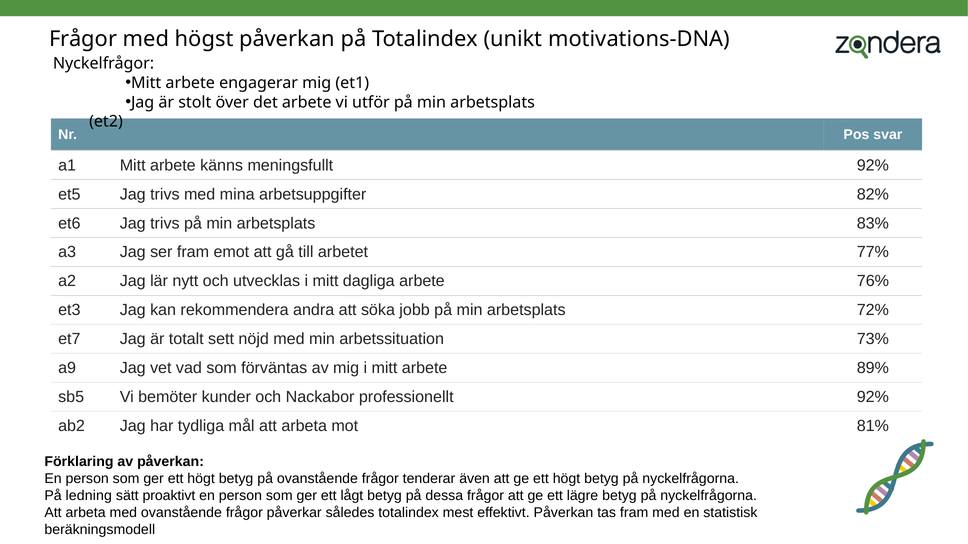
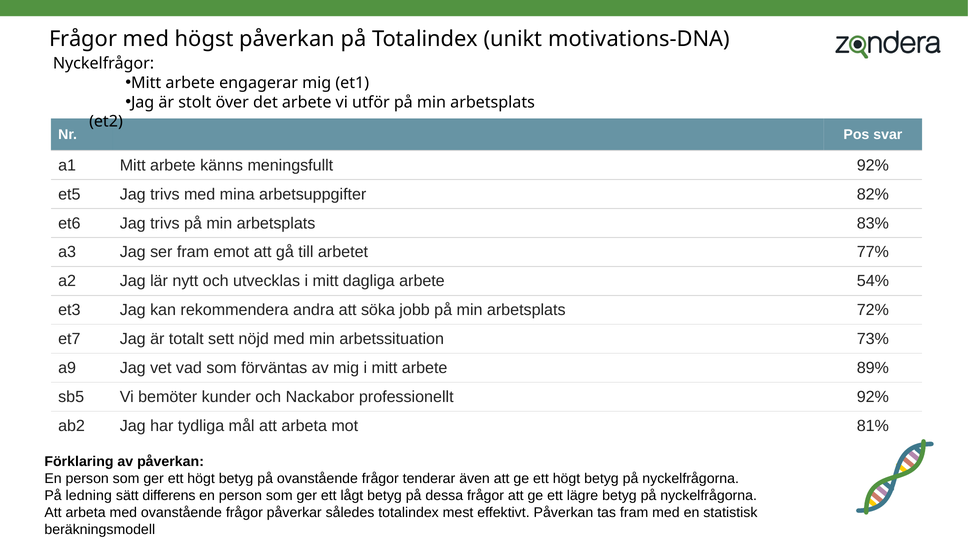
76%: 76% -> 54% (873, 281)
proaktivt: proaktivt -> differens (169, 496)
